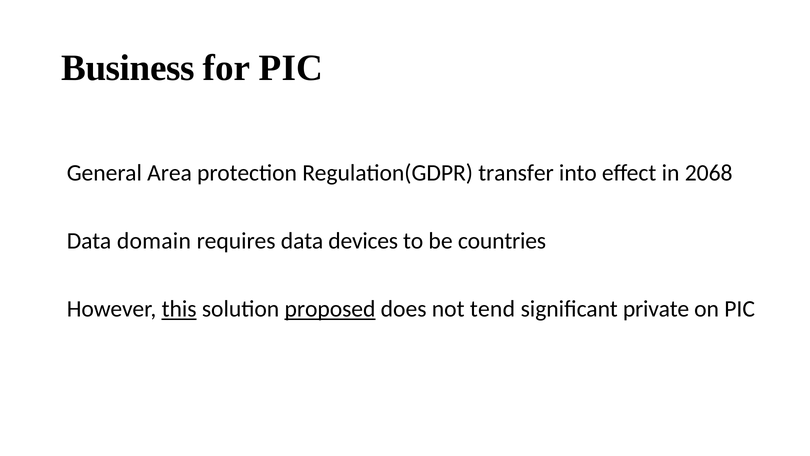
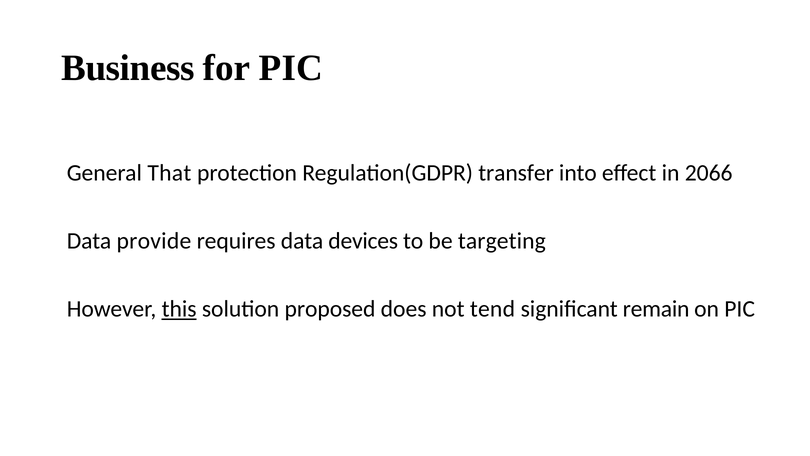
Area: Area -> That (169, 173)
2068: 2068 -> 2066 (709, 173)
domain: domain -> provide (154, 241)
countries: countries -> targeting (502, 241)
proposed underline: present -> none (330, 309)
private: private -> remain (656, 309)
